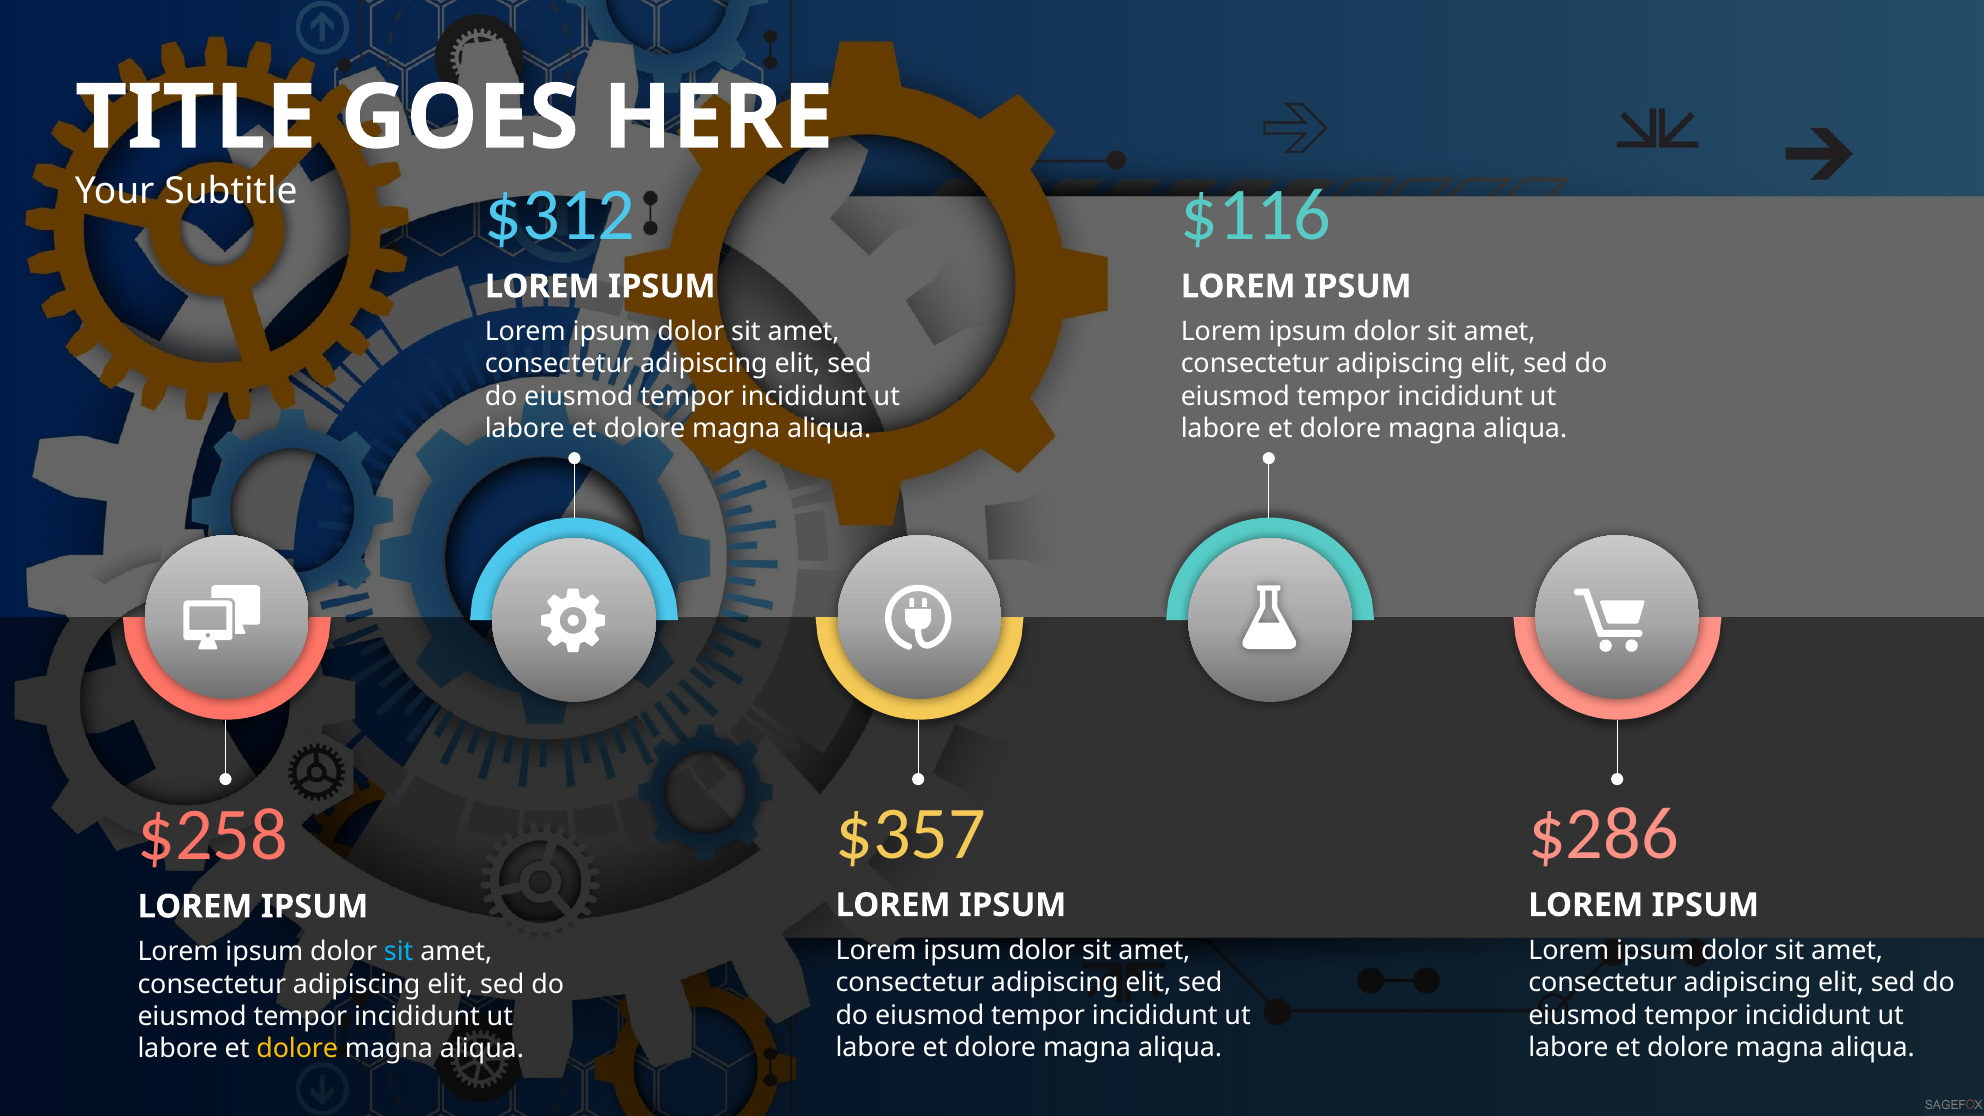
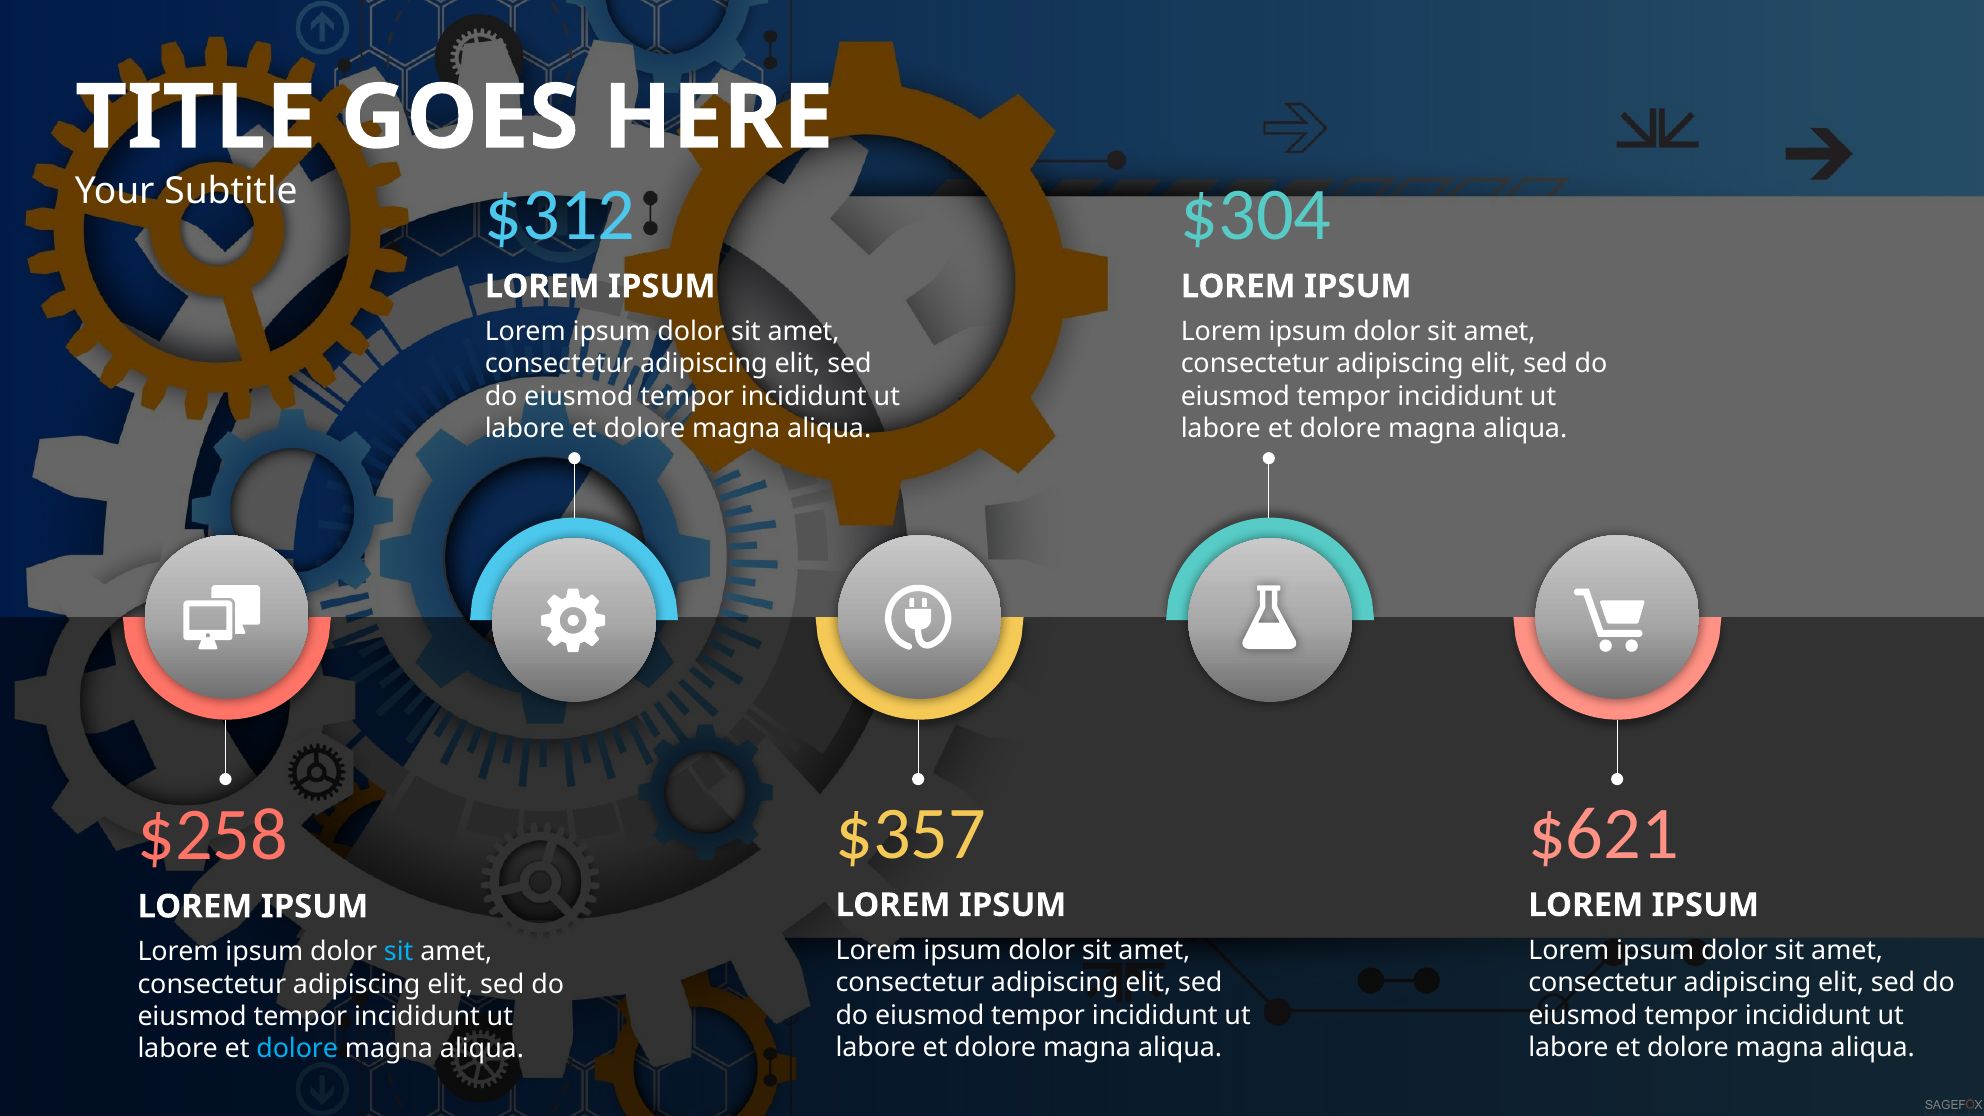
$116: $116 -> $304 (1256, 215)
$286: $286 -> $621 (1604, 834)
dolore colour: yellow -> light blue (297, 1049)
